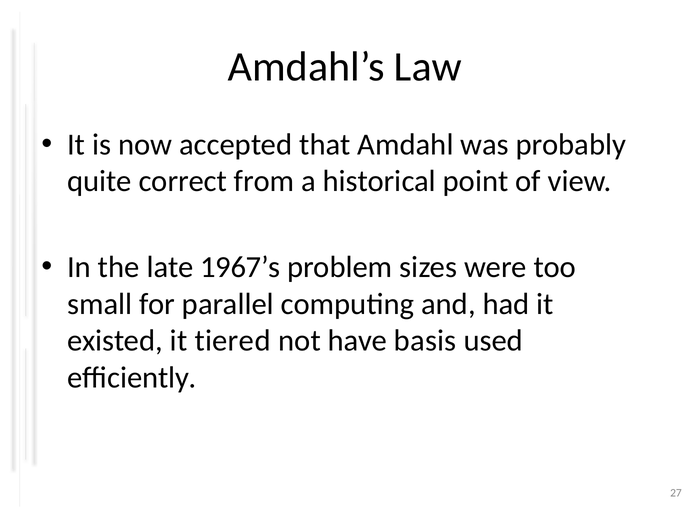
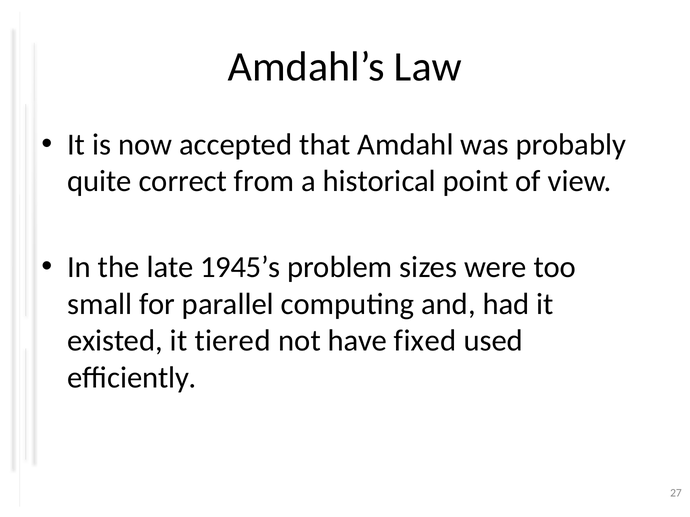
1967’s: 1967’s -> 1945’s (240, 267)
basis: basis -> fixed (425, 341)
